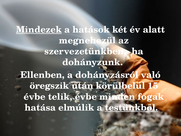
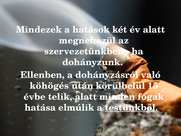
Mindezek underline: present -> none (39, 30)
öregszik: öregszik -> köhögés (49, 86)
telik évbe: évbe -> alatt (86, 97)
